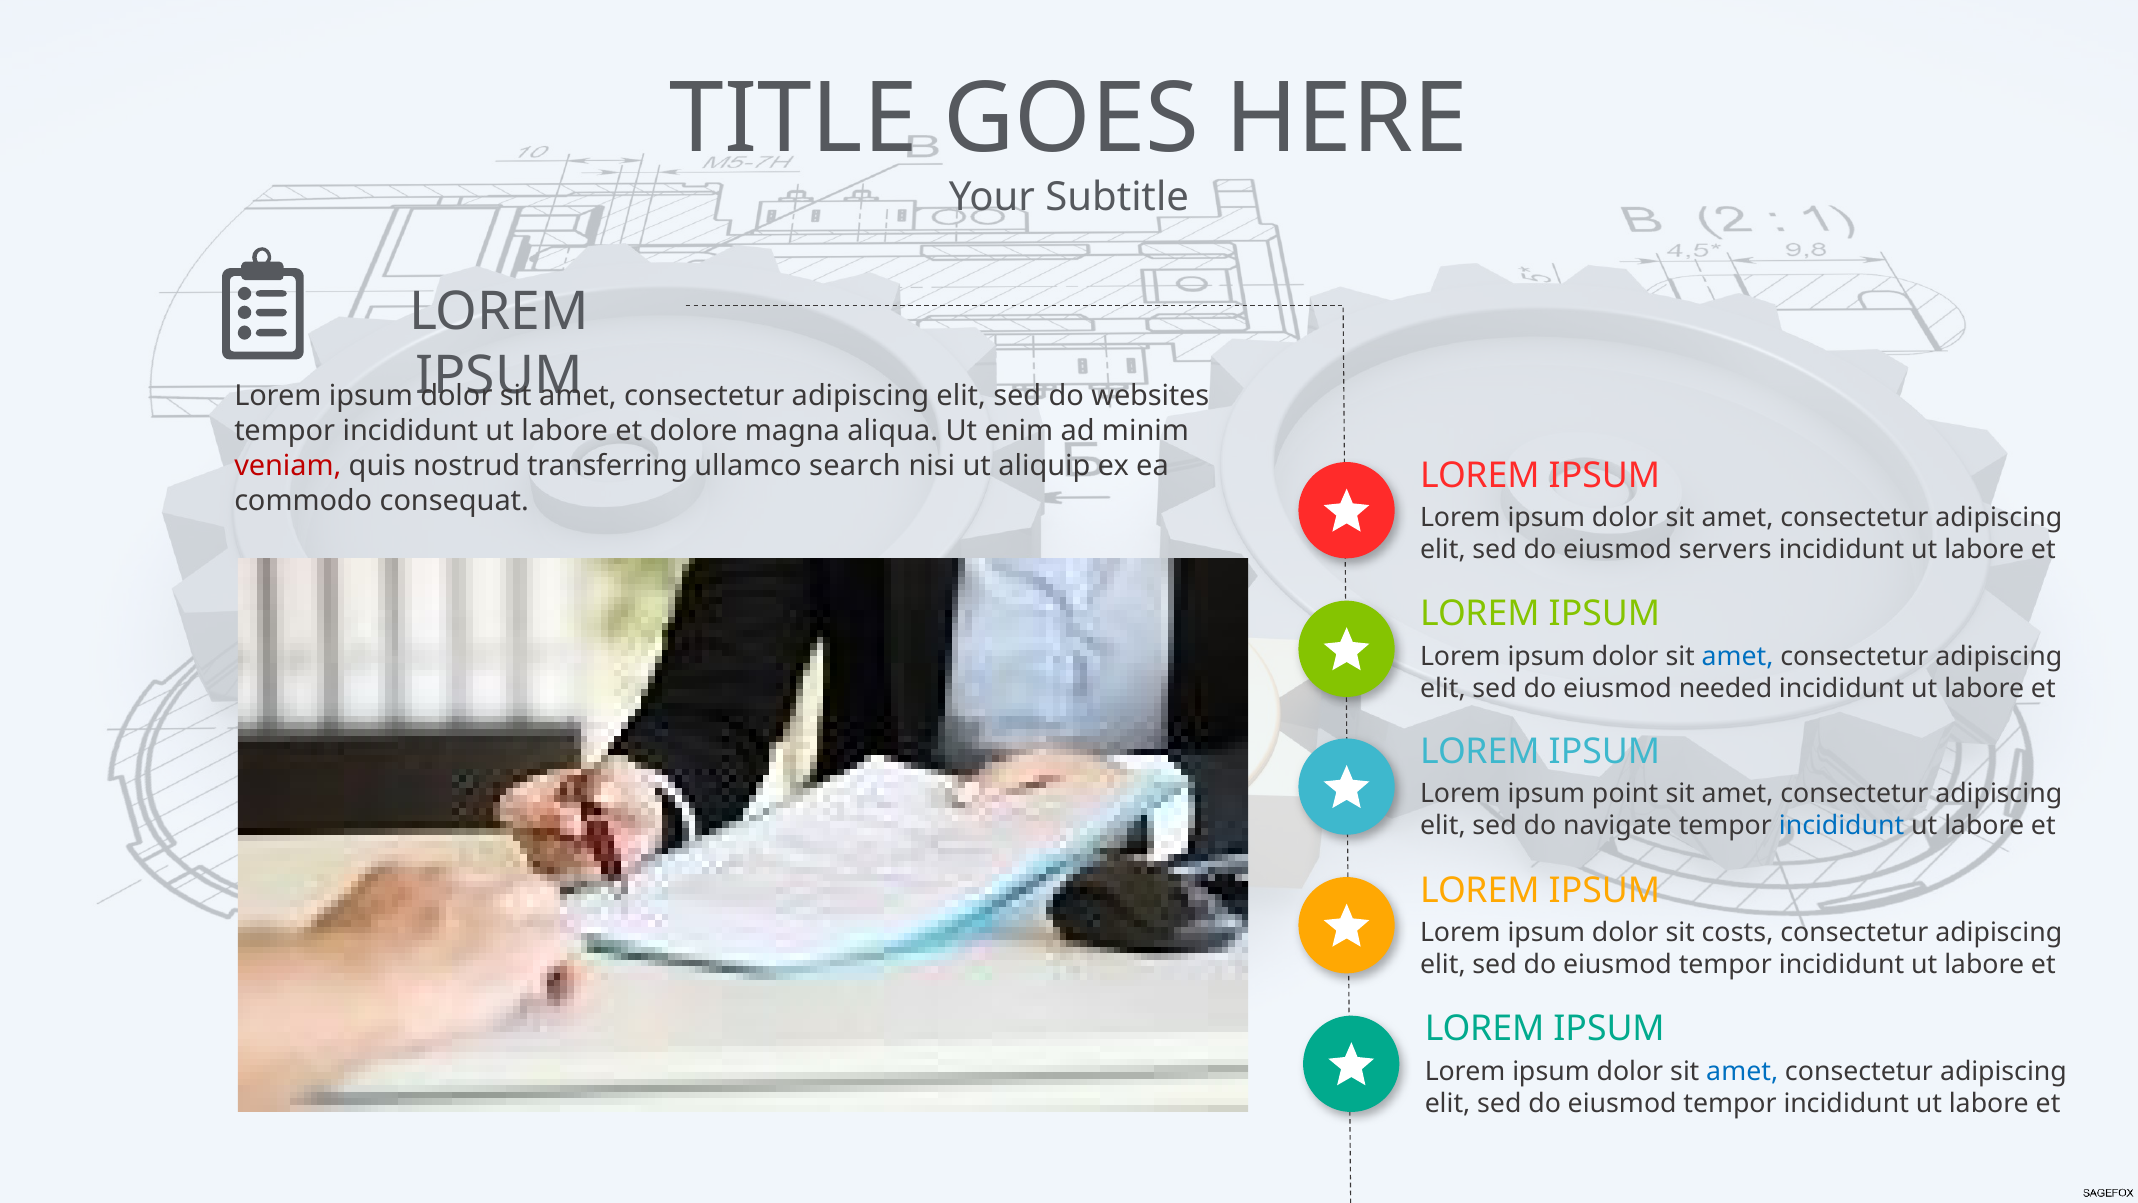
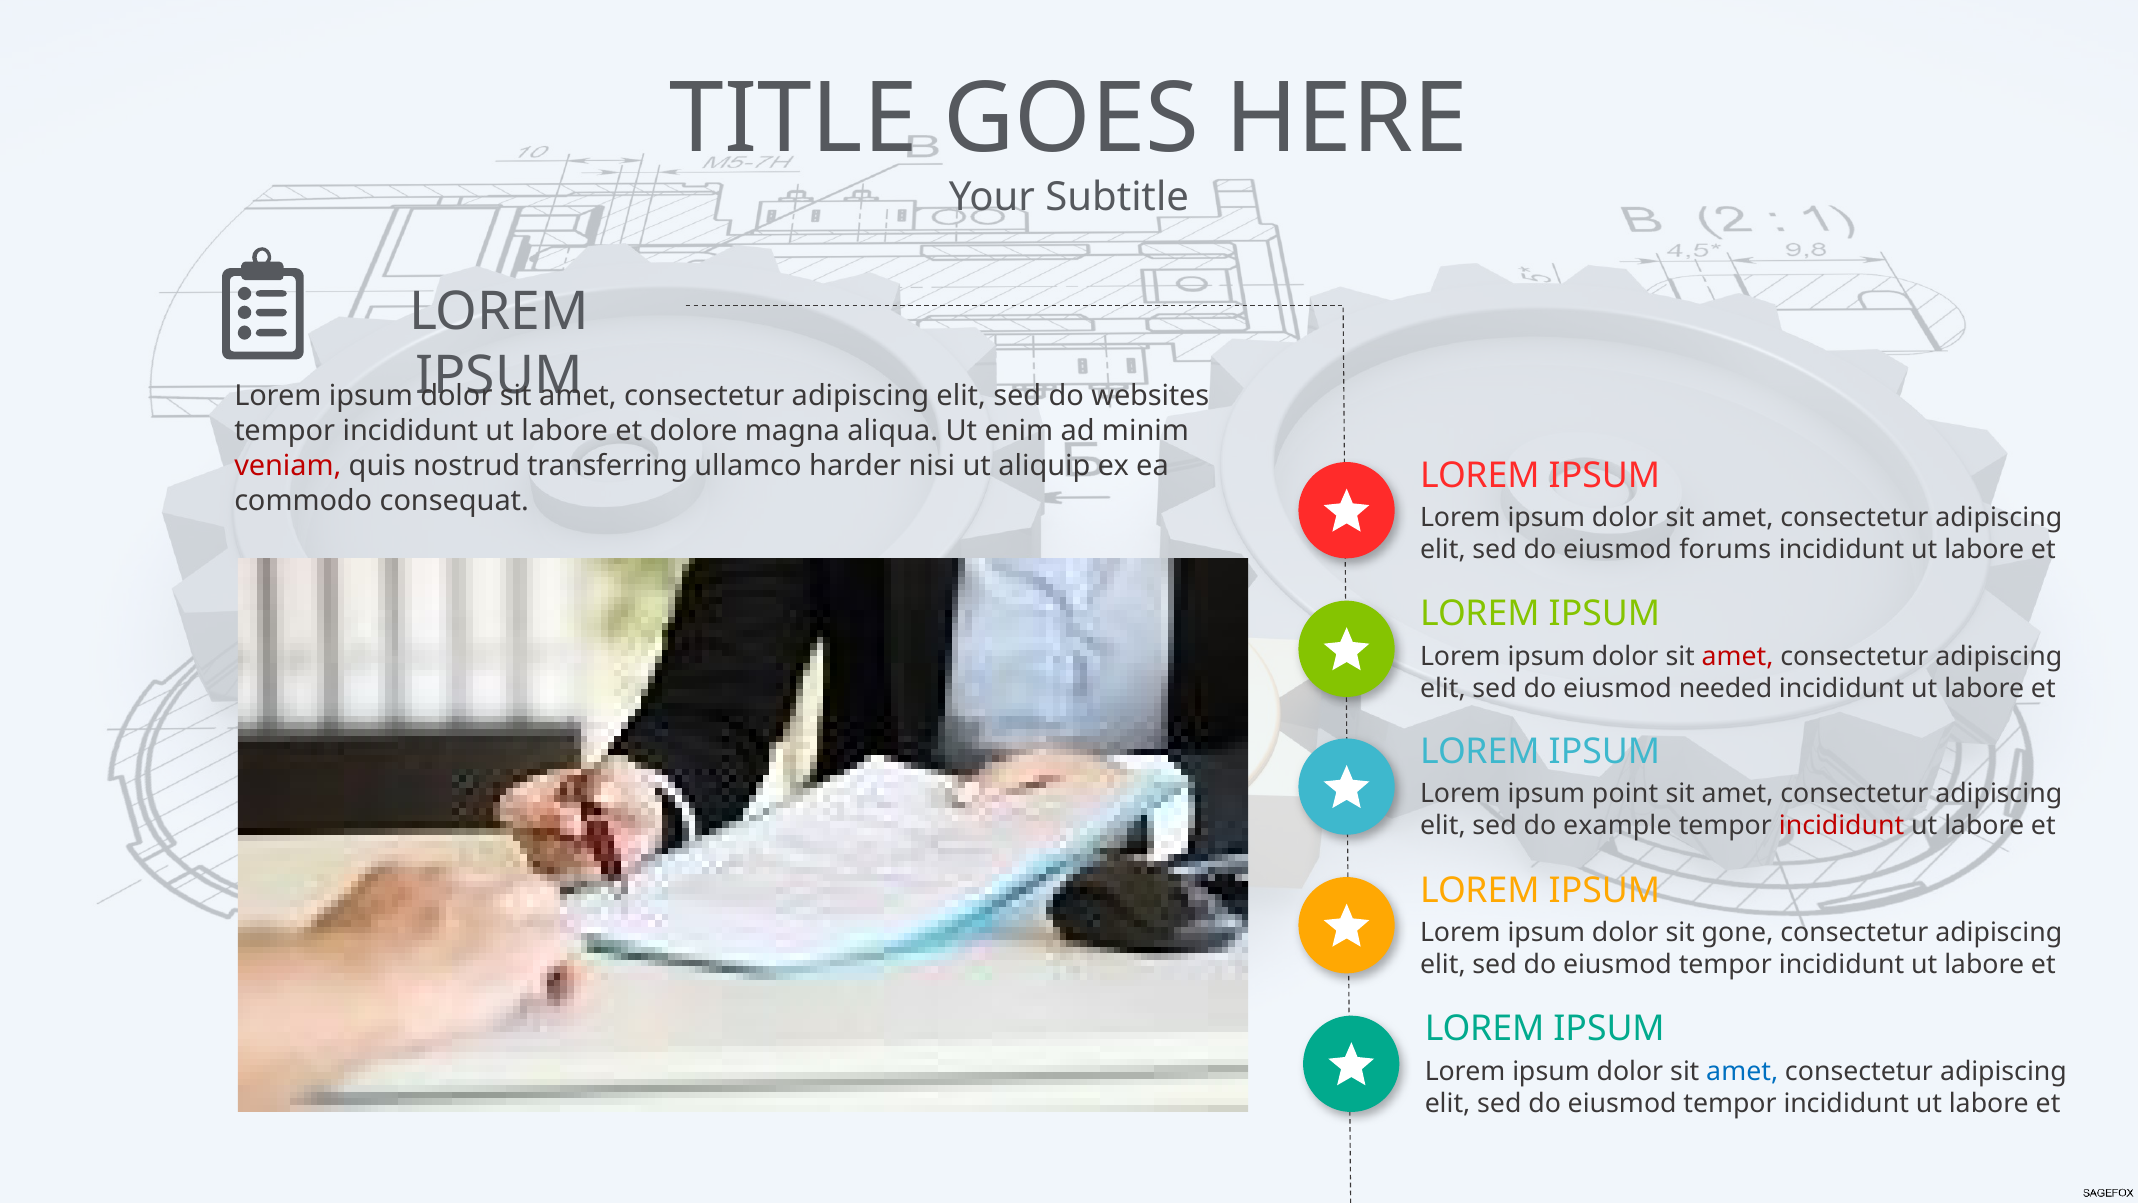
search: search -> harder (855, 466)
servers: servers -> forums (1725, 550)
amet colour: blue -> red (1738, 656)
navigate: navigate -> example (1617, 826)
incididunt colour: blue -> red (1842, 826)
costs: costs -> gone (1738, 932)
